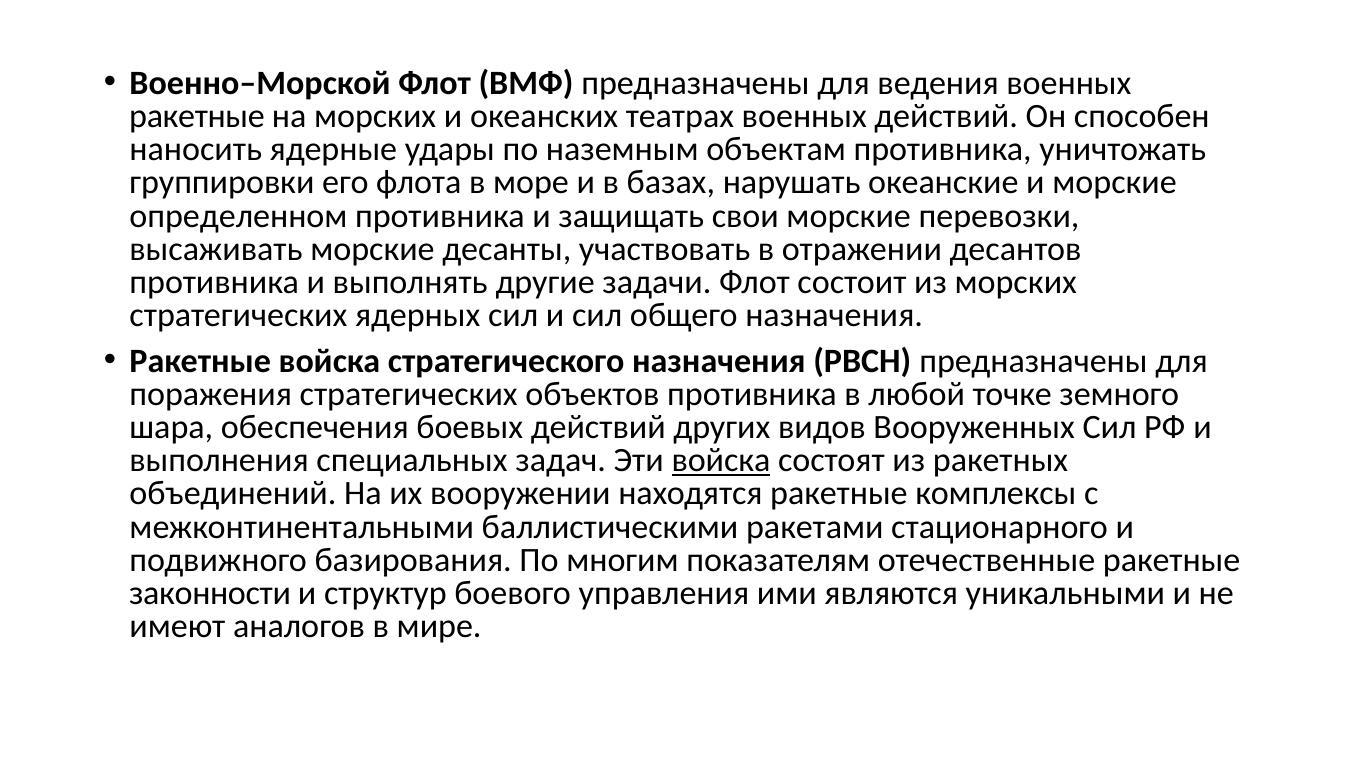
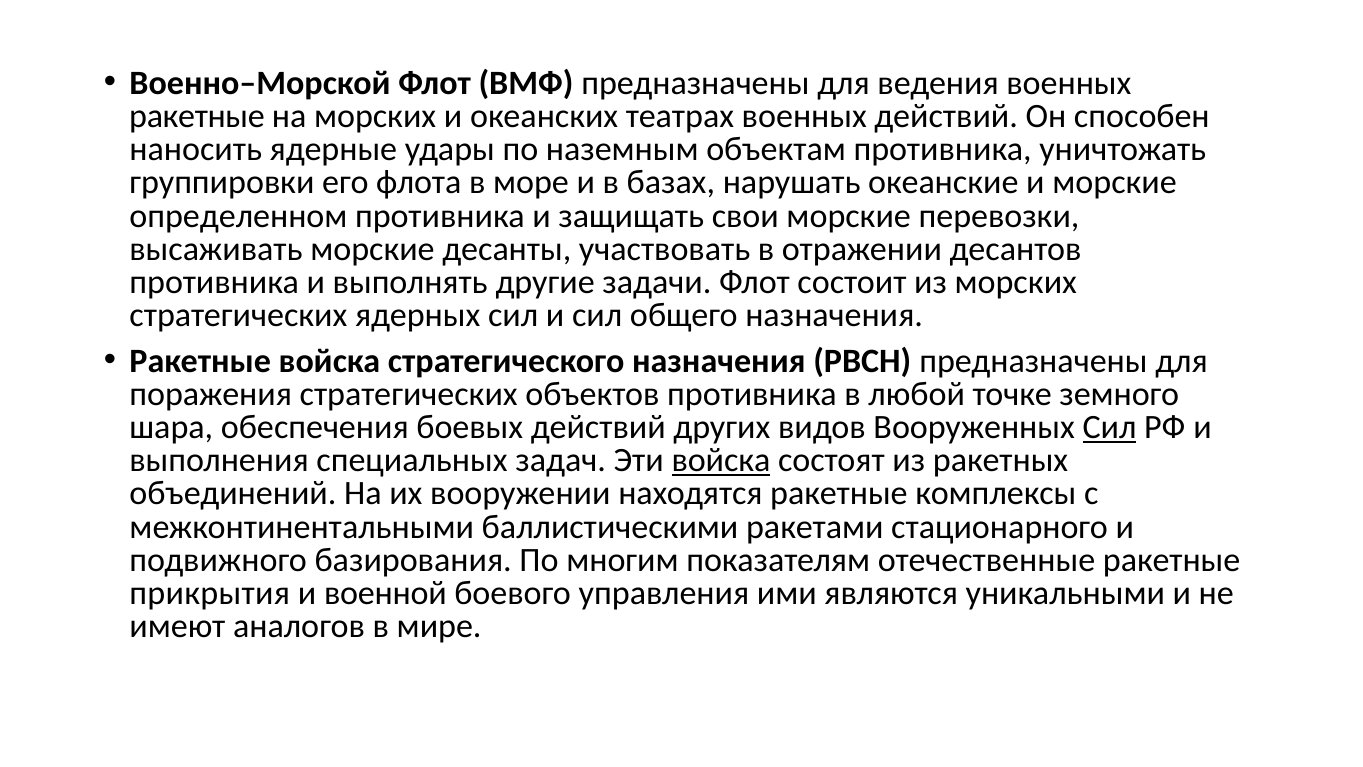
Сил underline: none -> present (1110, 427)
законности: законности -> прикрытия (210, 593)
структур: структур -> военной (385, 593)
